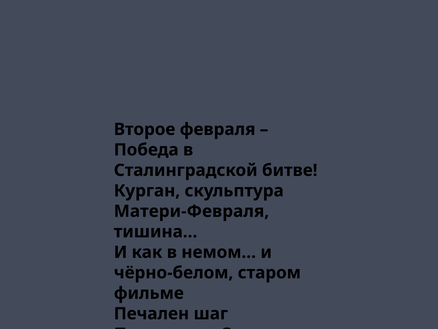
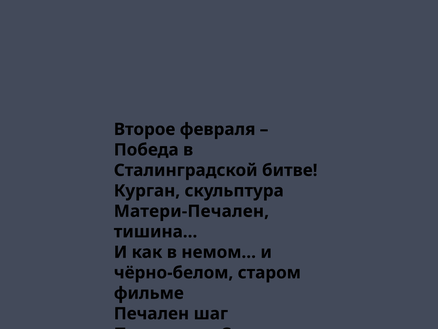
Матери-Февраля: Матери-Февраля -> Матери-Печален (191, 211)
